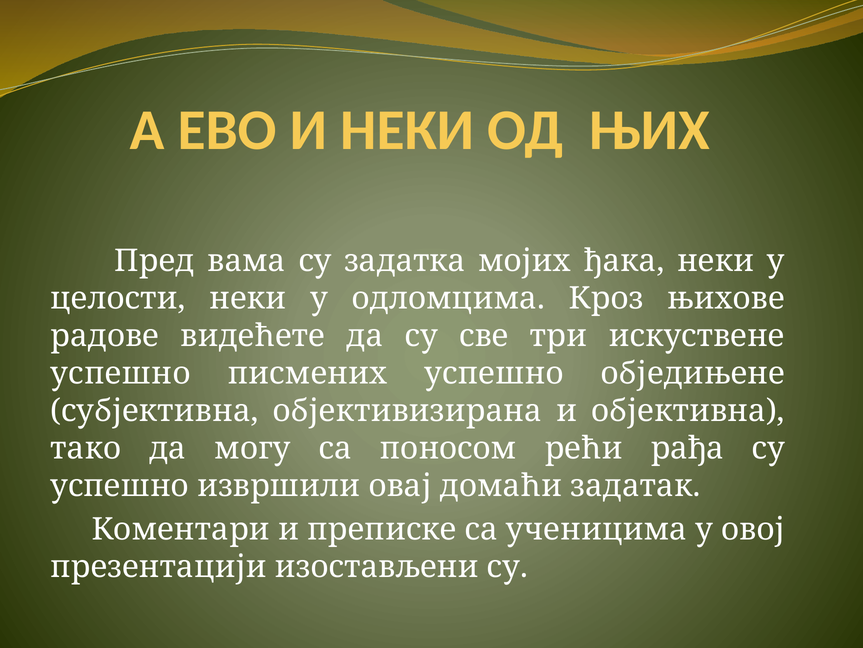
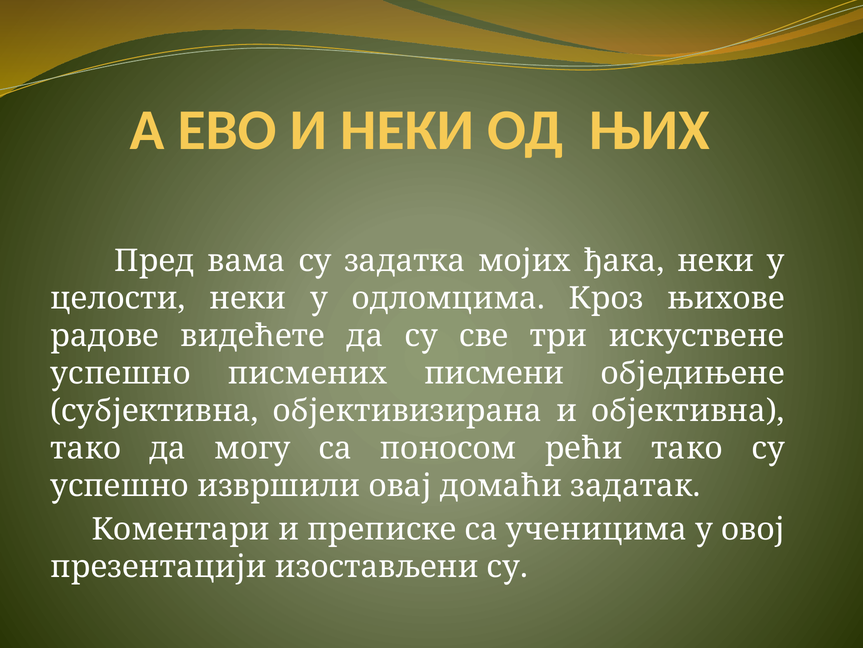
писмених успешно: успешно -> писмени (494, 373)
рећи рађа: рађа -> тако (687, 448)
